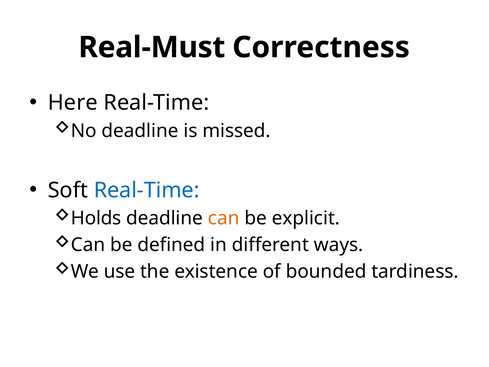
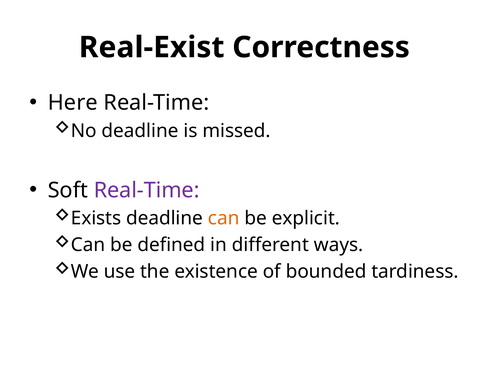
Real-Must: Real-Must -> Real-Exist (152, 47)
Real-Time colour: blue -> purple (147, 190)
Holds: Holds -> Exists (96, 218)
